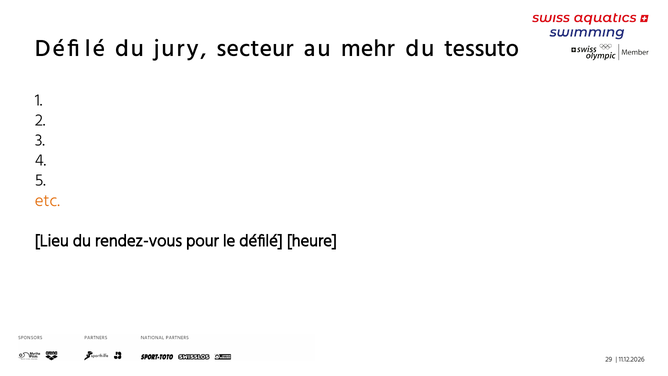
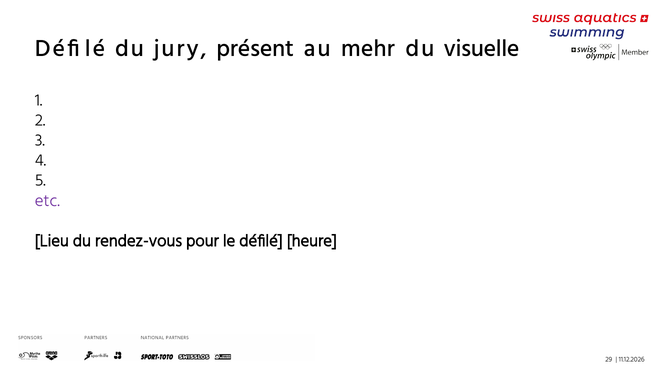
secteur: secteur -> présent (255, 48)
tessuto: tessuto -> visuelle (482, 48)
etc colour: orange -> purple (47, 200)
